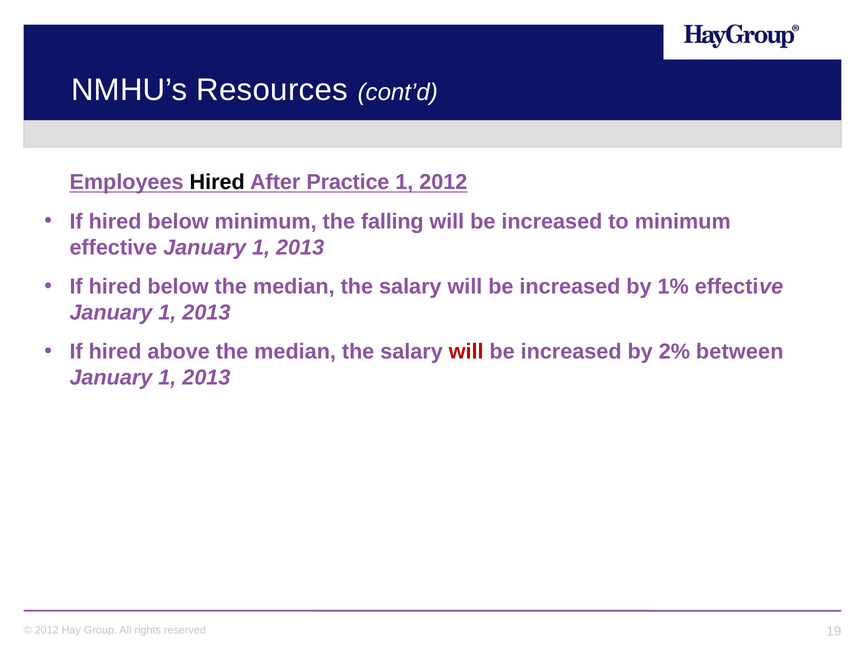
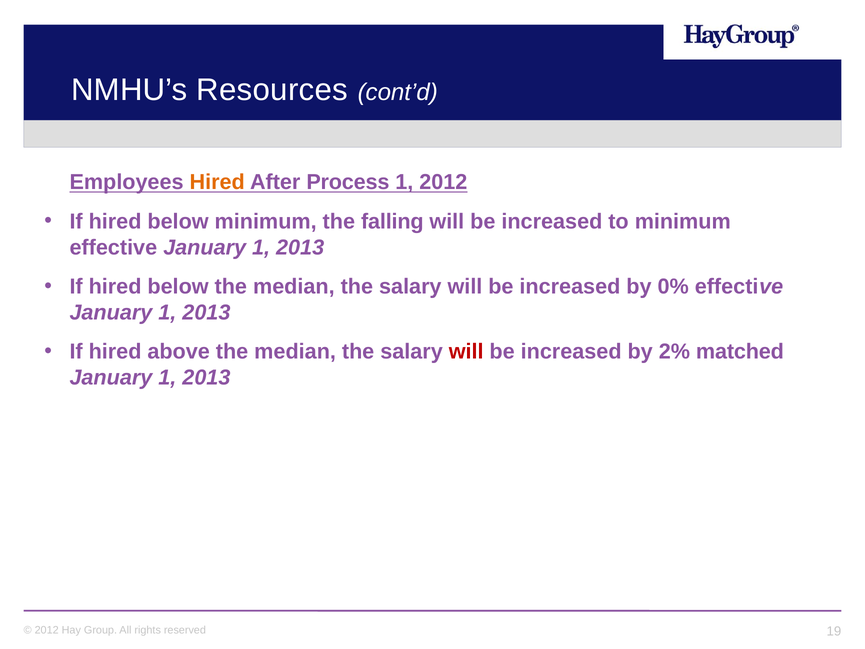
Hired colour: black -> orange (217, 182)
Practice: Practice -> Process (348, 182)
1%: 1% -> 0% (673, 287)
between: between -> matched (740, 352)
